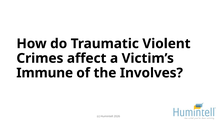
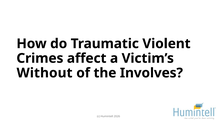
Immune: Immune -> Without (45, 73)
